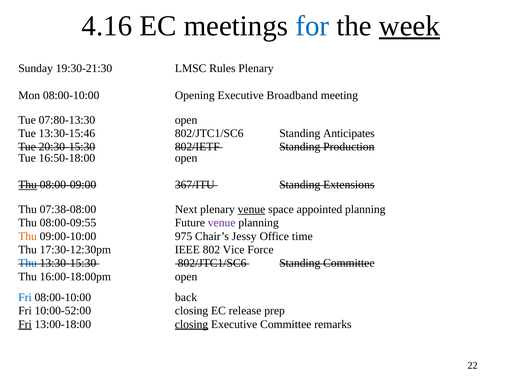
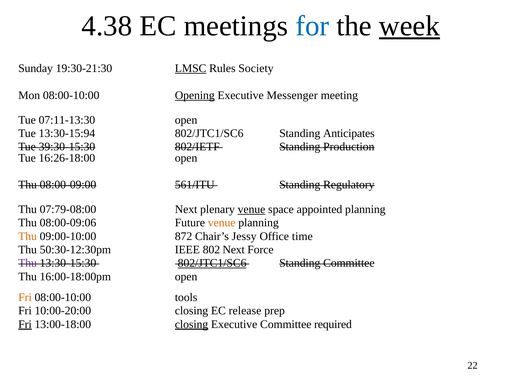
4.16: 4.16 -> 4.38 (107, 26)
LMSC underline: none -> present (191, 69)
Rules Plenary: Plenary -> Society (256, 69)
Opening underline: none -> present (195, 95)
Broadband: Broadband -> Messenger (292, 95)
07:80-13:30: 07:80-13:30 -> 07:11-13:30 (67, 120)
13:30-15:46: 13:30-15:46 -> 13:30-15:94 (67, 134)
20:30-15:30: 20:30-15:30 -> 39:30-15:30 (67, 147)
16:50-18:00: 16:50-18:00 -> 16:26-18:00 (67, 158)
Thu underline: present -> none (28, 185)
367/ITU: 367/ITU -> 561/ITU (195, 185)
Extensions: Extensions -> Regulatory (349, 185)
07:38-08:00: 07:38-08:00 -> 07:79-08:00 (68, 210)
08:00-09:55: 08:00-09:55 -> 08:00-09:06 (68, 223)
venue colour: purple -> orange (222, 223)
975: 975 -> 872 (184, 237)
17:30-12:30pm: 17:30-12:30pm -> 50:30-12:30pm (75, 250)
802 Vice: Vice -> Next (234, 250)
Thu colour: blue -> purple (28, 263)
802/JTC1/SC6 underline: none -> present (212, 263)
Fri colour: blue -> orange (25, 298)
back: back -> tools (186, 298)
10:00-52:00: 10:00-52:00 -> 10:00-20:00 (63, 311)
remarks: remarks -> required (333, 325)
